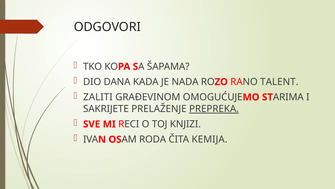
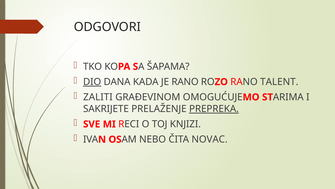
DIO underline: none -> present (92, 82)
JE NADA: NADA -> RANO (185, 82)
RODA: RODA -> NEBO (153, 139)
KEMIJA: KEMIJA -> NOVAC (210, 139)
